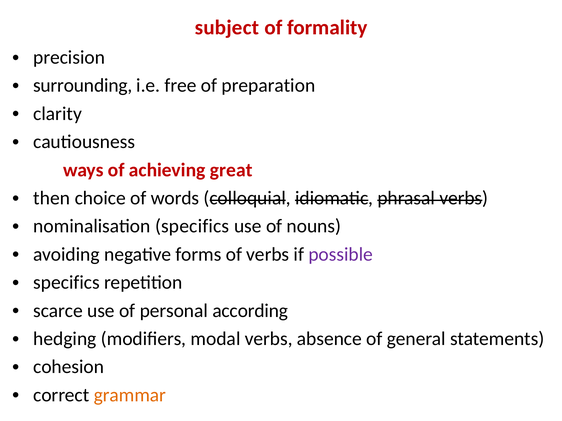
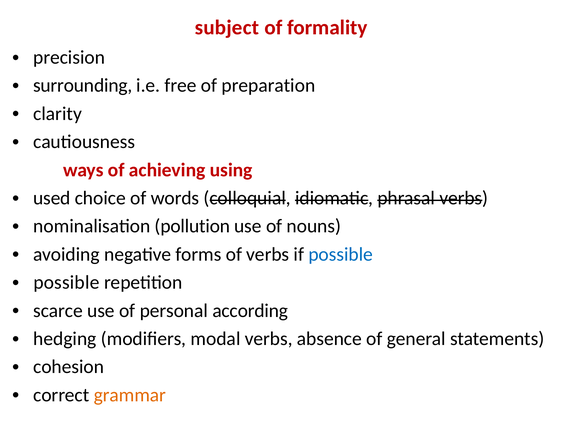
great: great -> using (231, 170)
then: then -> used (52, 198)
nominalisation specifics: specifics -> pollution (192, 226)
possible colour: purple -> blue (341, 255)
specifics: specifics -> possible (66, 283)
